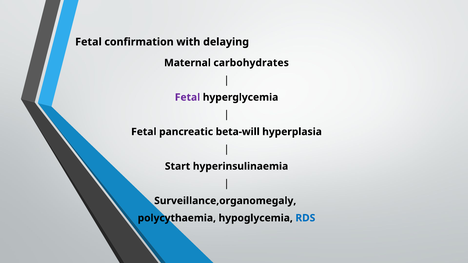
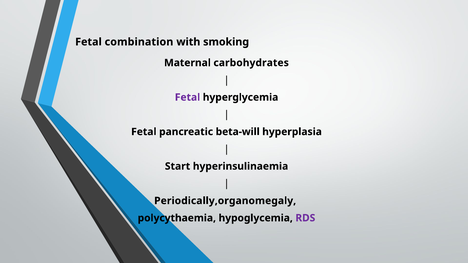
confirmation: confirmation -> combination (139, 42)
delaying: delaying -> smoking (226, 42)
Surveillance,organomegaly: Surveillance,organomegaly -> Periodically,organomegaly (225, 201)
RDS colour: blue -> purple (305, 218)
